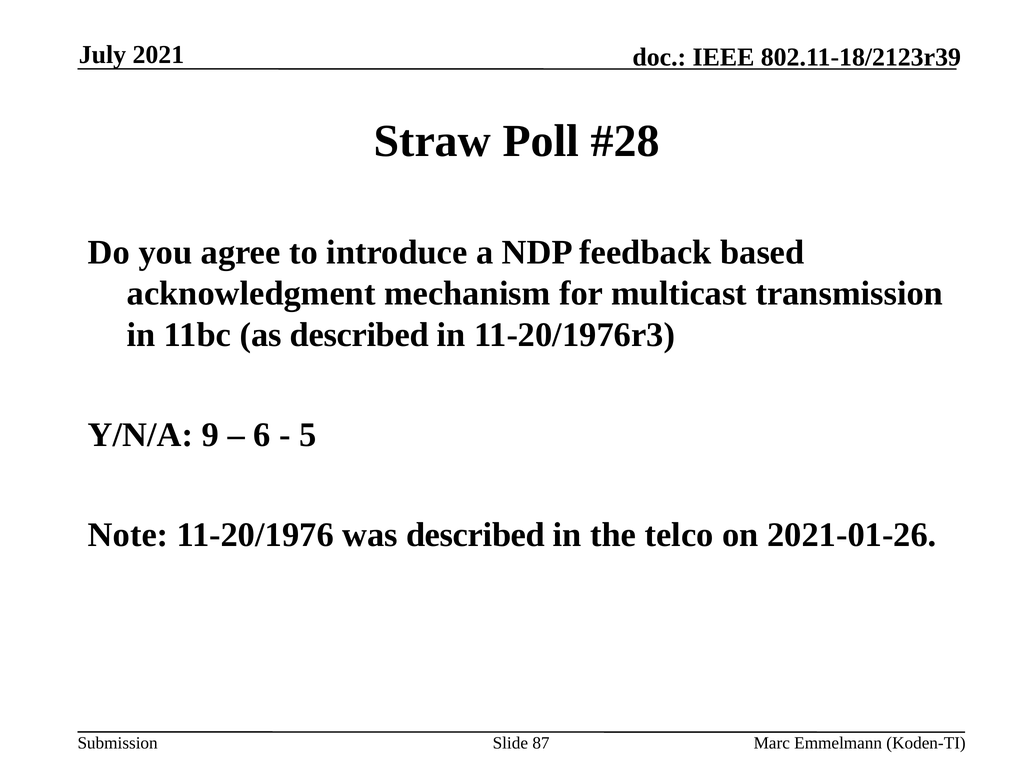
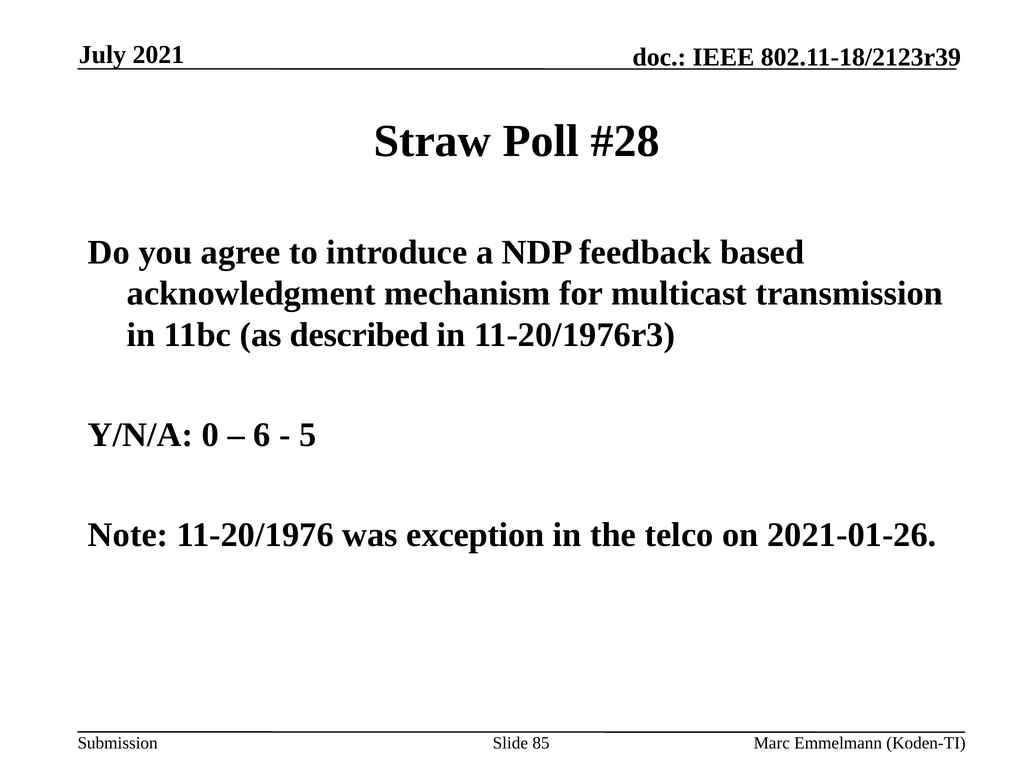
9: 9 -> 0 (210, 435)
was described: described -> exception (475, 535)
87: 87 -> 85 (541, 744)
